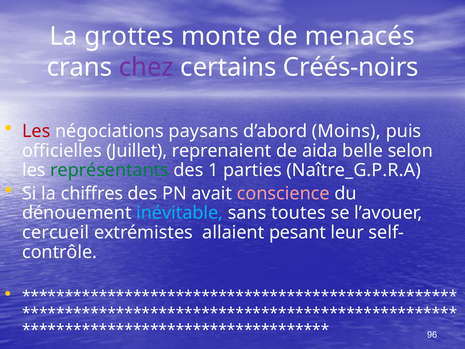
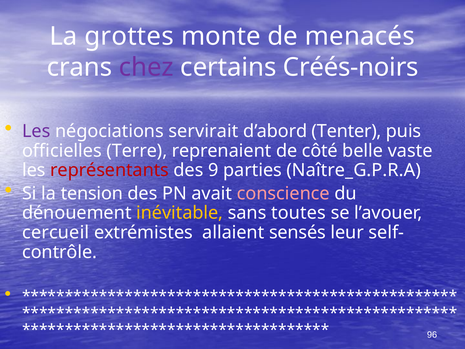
Les colour: red -> purple (36, 131)
paysans: paysans -> servirait (203, 131)
Moins: Moins -> Tenter (347, 131)
Juillet: Juillet -> Terre (137, 151)
aida: aida -> côté (320, 151)
selon: selon -> vaste (410, 151)
représentants colour: green -> red (110, 170)
1: 1 -> 9 (213, 170)
chiffres: chiffres -> tension (92, 193)
inévitable colour: light blue -> yellow (180, 213)
pesant: pesant -> sensés (297, 232)
